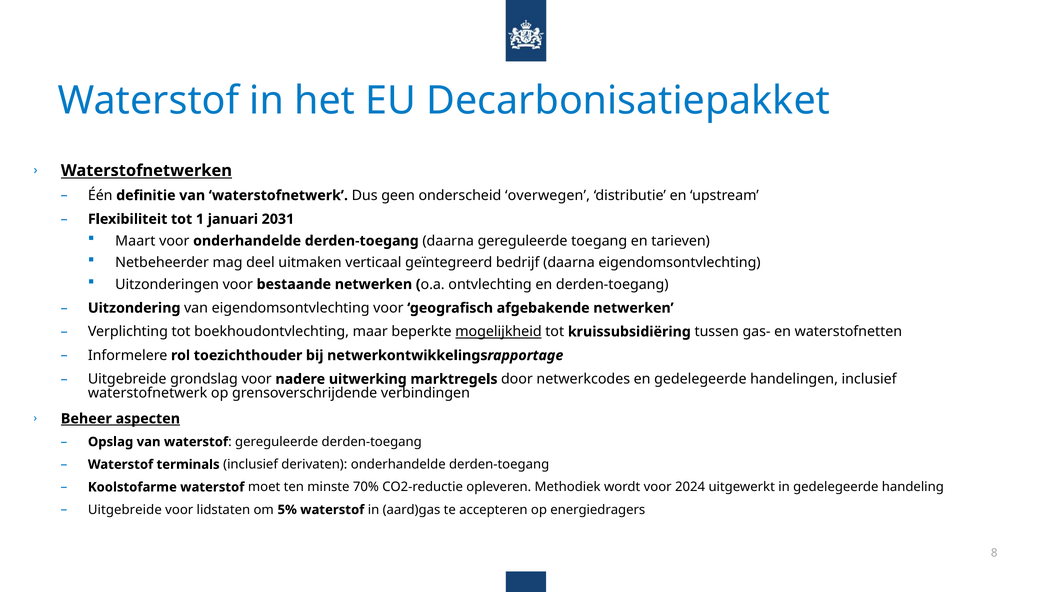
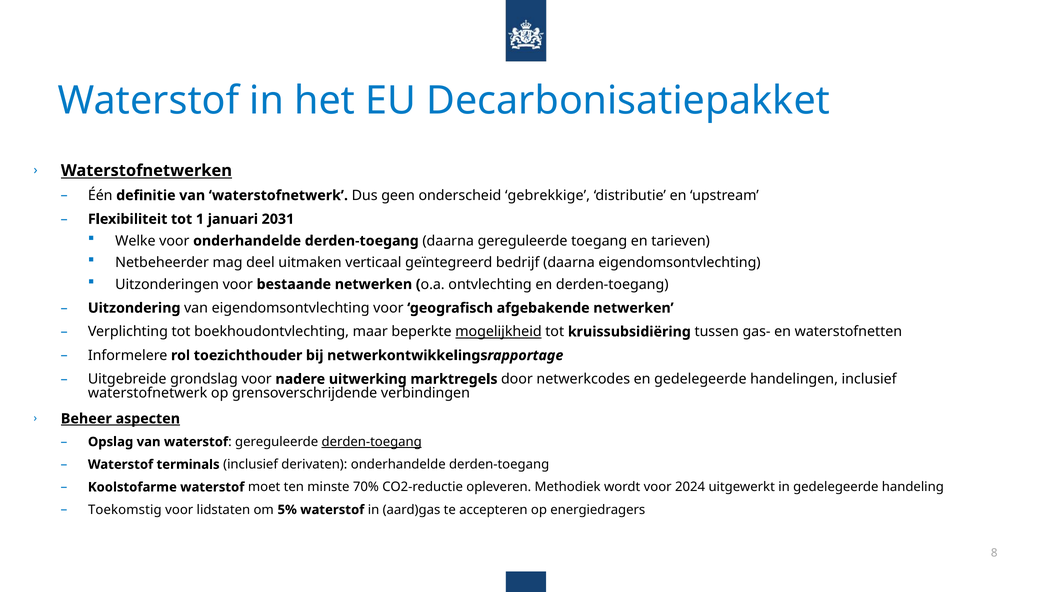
overwegen: overwegen -> gebrekkige (548, 195)
Maart: Maart -> Welke (135, 241)
derden-toegang underline: none -> present (372, 442)
Uitgebreide: Uitgebreide -> Toekomstig (125, 510)
